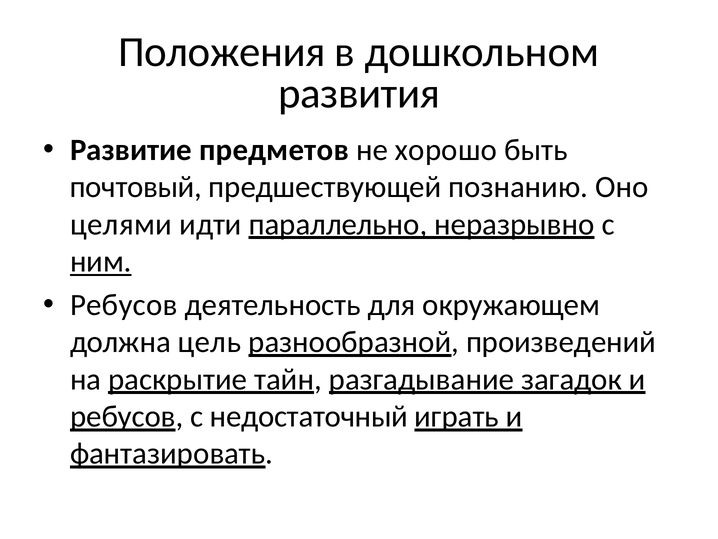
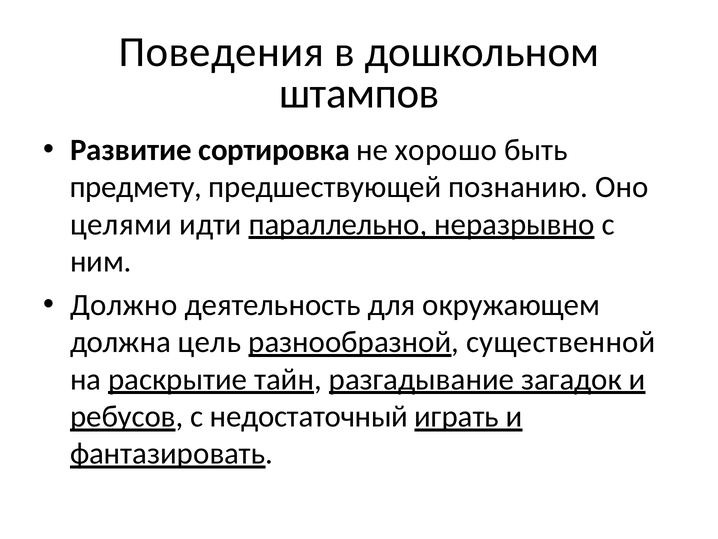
Положения: Положения -> Поведения (221, 52)
развития: развития -> штампов (359, 93)
предметов: предметов -> сортировка (274, 150)
почтовый: почтовый -> предмету (136, 187)
ним underline: present -> none (101, 261)
Ребусов: Ребусов -> Должно (124, 305)
произведений: произведений -> существенной (561, 342)
